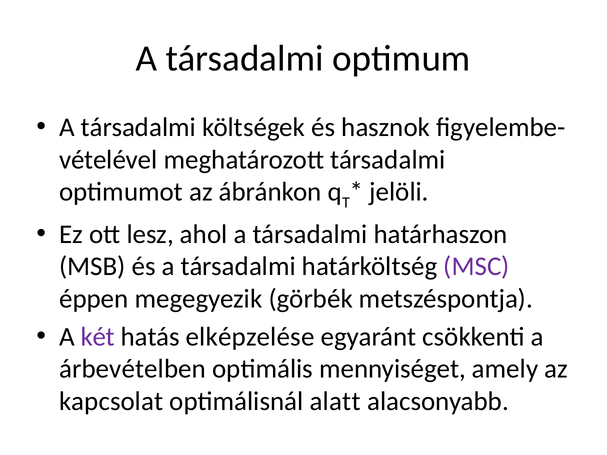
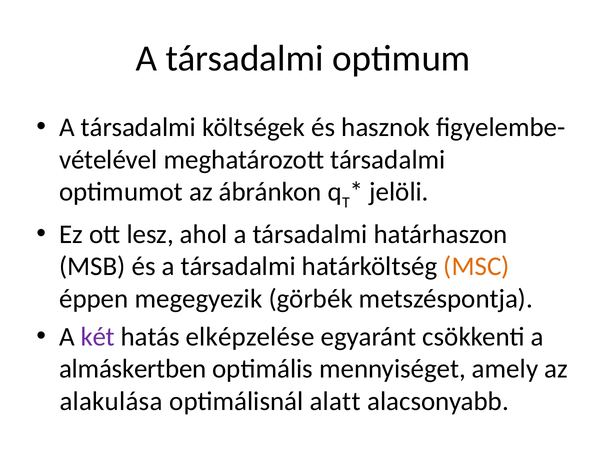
MSC colour: purple -> orange (477, 267)
árbevételben: árbevételben -> almáskertben (133, 369)
kapcsolat: kapcsolat -> alakulása (111, 402)
